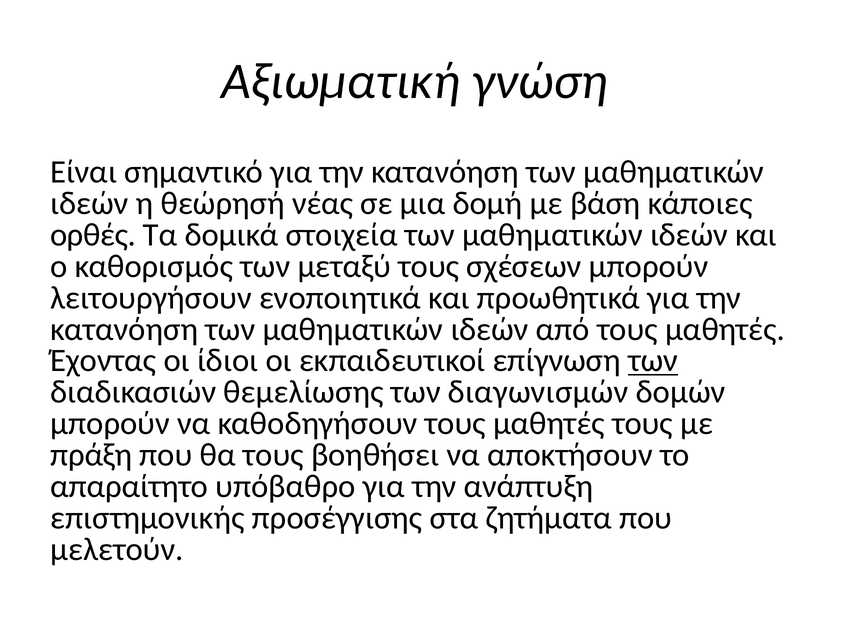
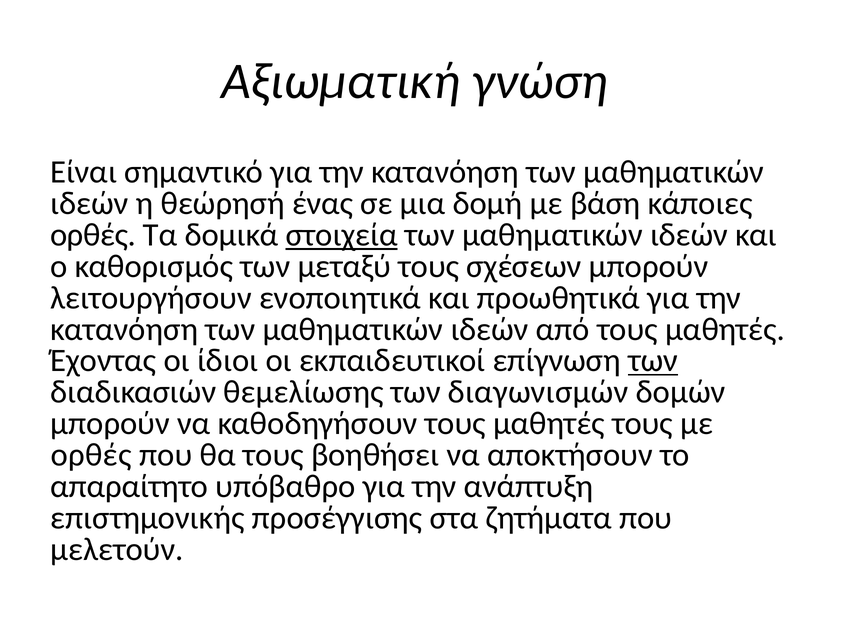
νέας: νέας -> ένας (323, 203)
στοιχεία underline: none -> present (342, 235)
πράξη: πράξη -> ορθές (91, 455)
